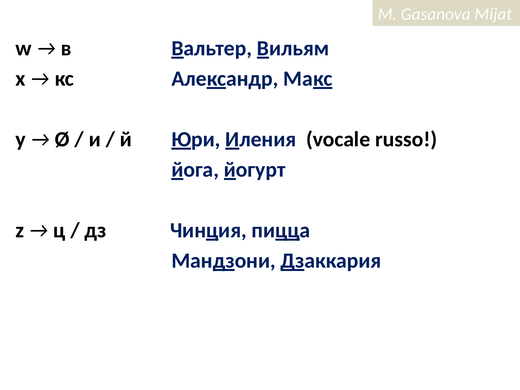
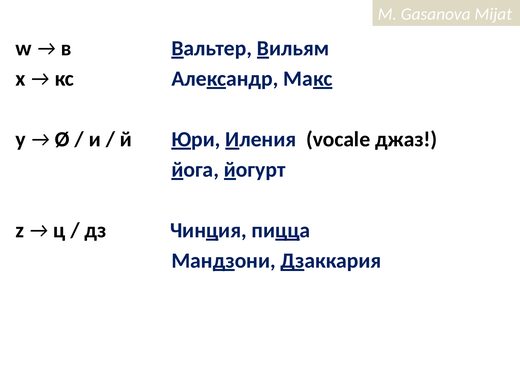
russo: russo -> джаз (406, 139)
